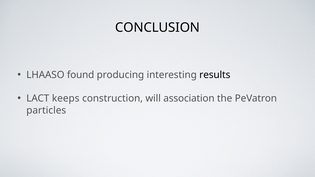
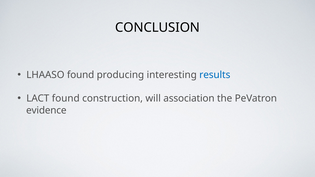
results colour: black -> blue (215, 75)
LACT keeps: keeps -> found (66, 99)
particles: particles -> evidence (46, 110)
